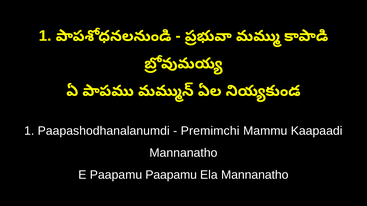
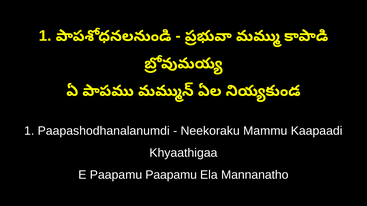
Premimchi: Premimchi -> Neekoraku (210, 131)
Mannanatho: Mannanatho -> Khyaathigaa (183, 153)
